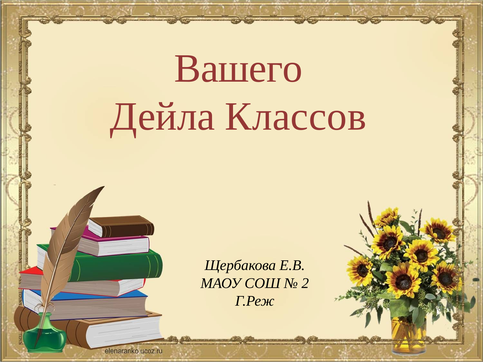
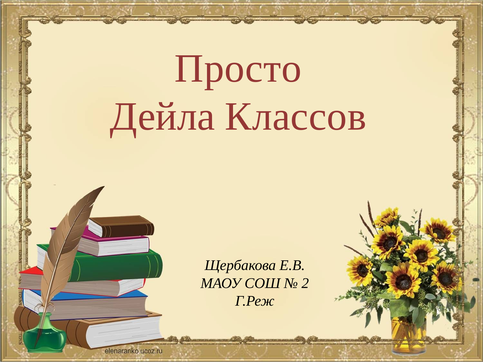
Вашего: Вашего -> Просто (238, 69)
